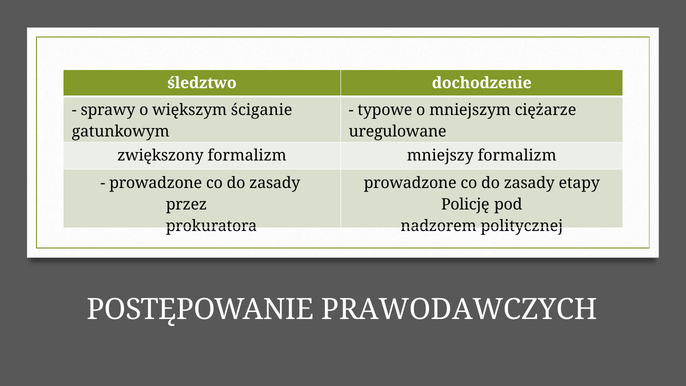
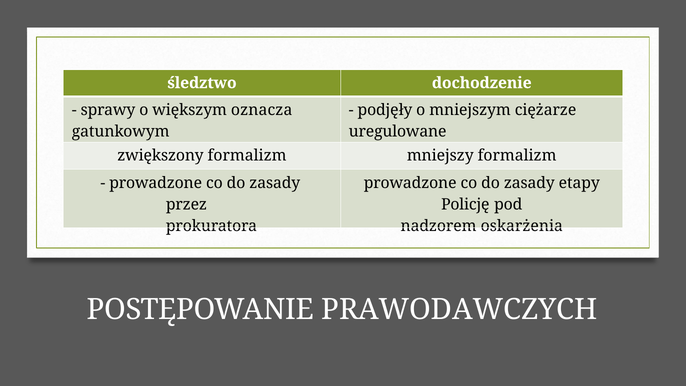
ściganie: ściganie -> oznacza (262, 110)
typowe: typowe -> podjęły (385, 110)
politycznej: politycznej -> oskarżenia (522, 226)
